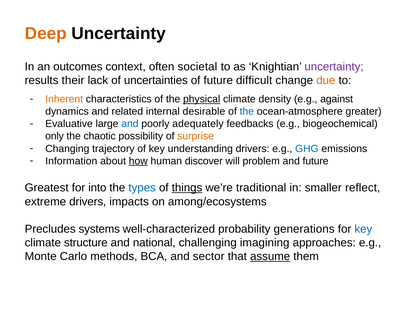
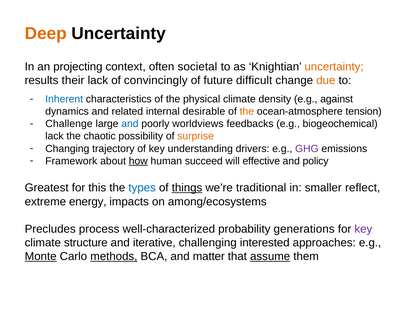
outcomes: outcomes -> projecting (78, 67)
uncertainty colour: purple -> orange (334, 67)
uncertainties: uncertainties -> convincingly (156, 80)
Inherent colour: orange -> blue (64, 99)
physical underline: present -> none (202, 99)
the colour: blue -> orange (247, 112)
greater: greater -> tension (364, 112)
Evaluative: Evaluative -> Challenge (69, 124)
adequately: adequately -> worldviews (198, 124)
only: only -> lack (54, 136)
GHG colour: blue -> purple (307, 149)
Information: Information -> Framework (71, 161)
discover: discover -> succeed (204, 161)
problem: problem -> effective (261, 161)
and future: future -> policy (316, 161)
into: into -> this (97, 188)
extreme drivers: drivers -> energy (88, 202)
systems: systems -> process (99, 229)
key colour: blue -> purple (363, 229)
national: national -> iterative (154, 243)
imagining: imagining -> interested (265, 243)
Monte underline: none -> present (41, 257)
methods underline: none -> present (114, 257)
sector: sector -> matter (209, 257)
